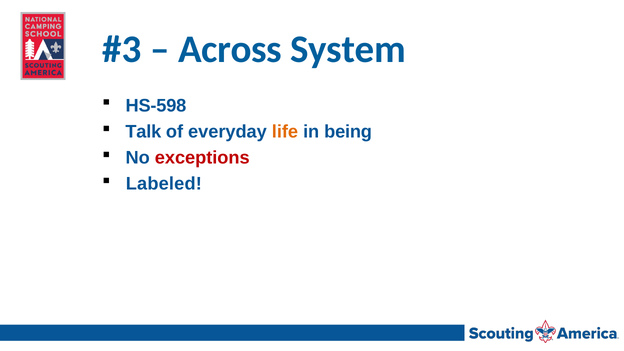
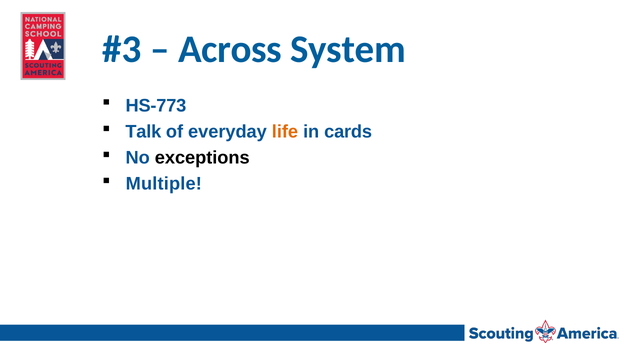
HS-598: HS-598 -> HS-773 (156, 106)
being: being -> cards (348, 132)
exceptions colour: red -> black (202, 158)
Labeled: Labeled -> Multiple (164, 184)
